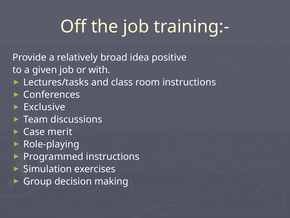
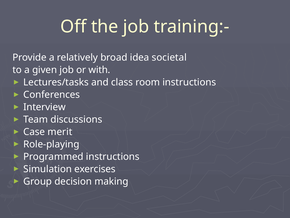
positive: positive -> societal (169, 57)
Exclusive: Exclusive -> Interview (45, 107)
